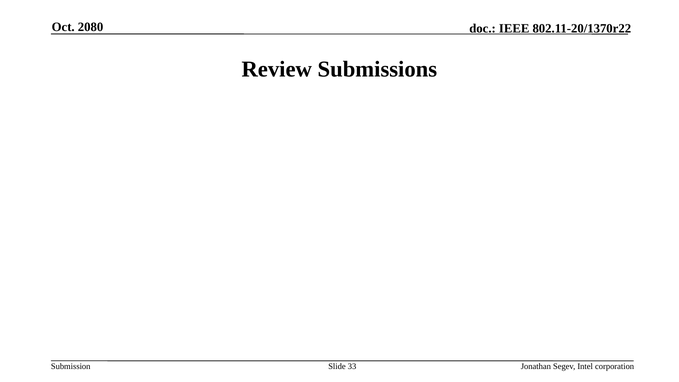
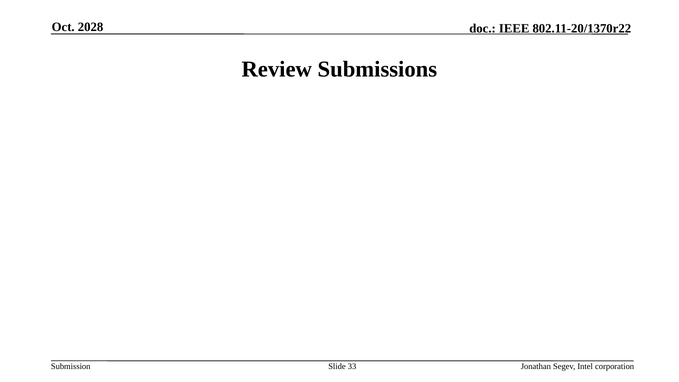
2080: 2080 -> 2028 (91, 27)
